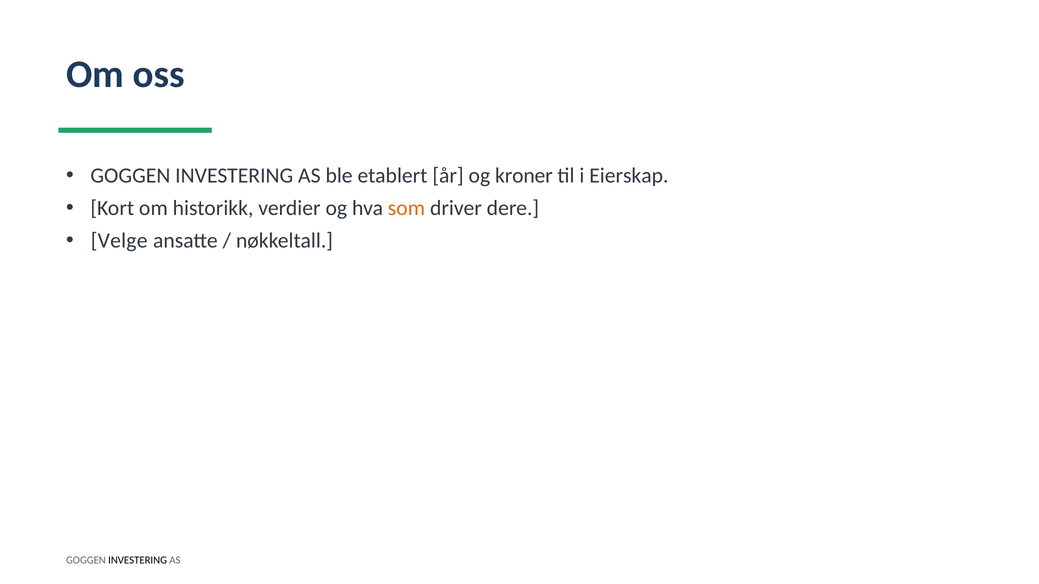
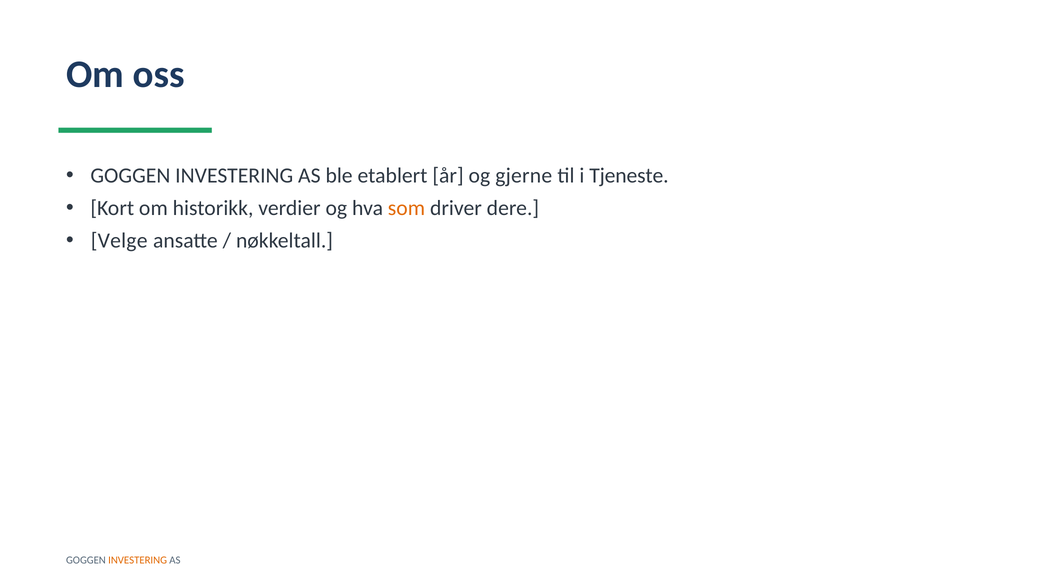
kroner: kroner -> gjerne (524, 176)
Eierskap: Eierskap -> Tjeneste (629, 176)
INVESTERING colour: black -> orange (138, 561)
